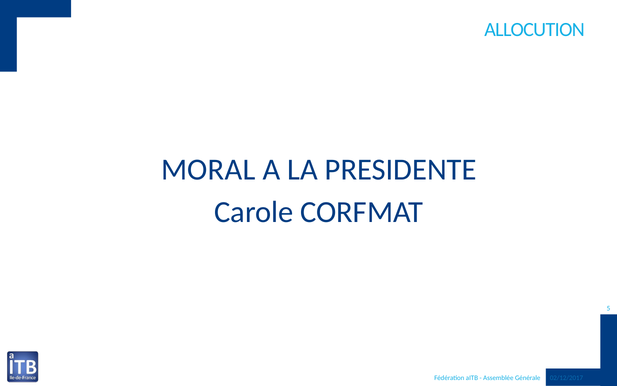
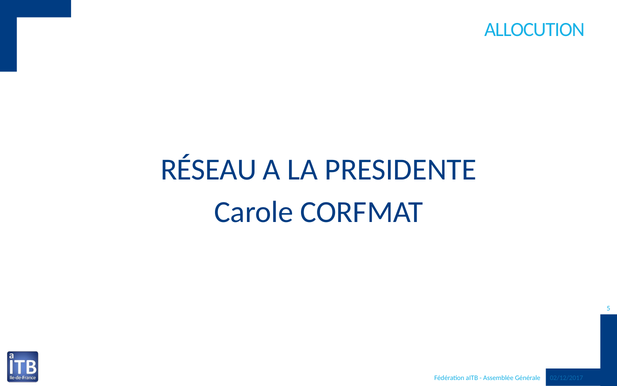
MORAL: MORAL -> RÉSEAU (209, 169)
